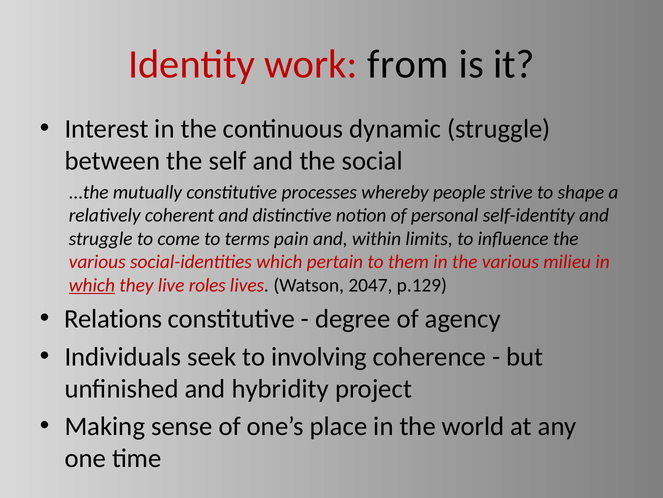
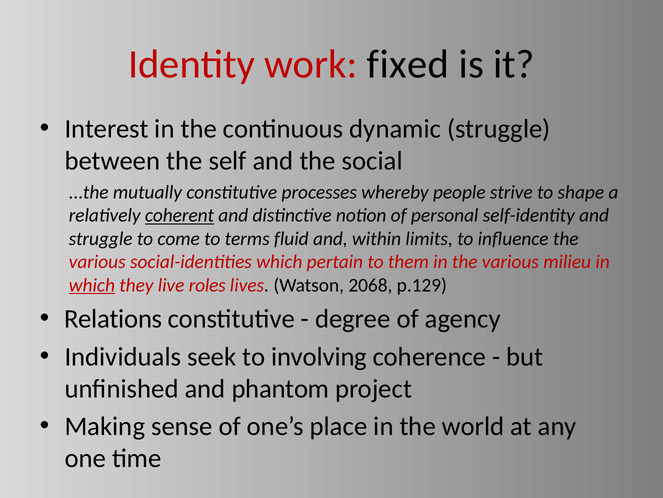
from: from -> fixed (408, 64)
coherent underline: none -> present (180, 215)
pain: pain -> fluid (291, 238)
2047: 2047 -> 2068 (370, 285)
hybridity: hybridity -> phantom (280, 388)
